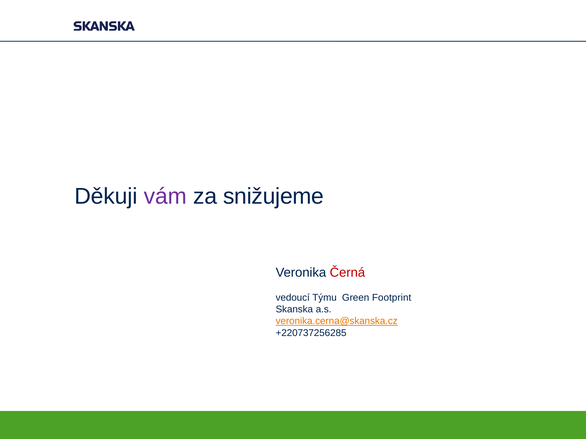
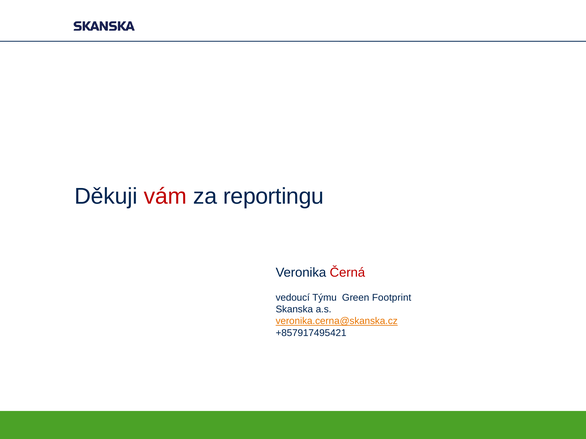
vám colour: purple -> red (165, 197)
snižujeme: snižujeme -> reportingu (274, 197)
+220737256285: +220737256285 -> +857917495421 (311, 333)
